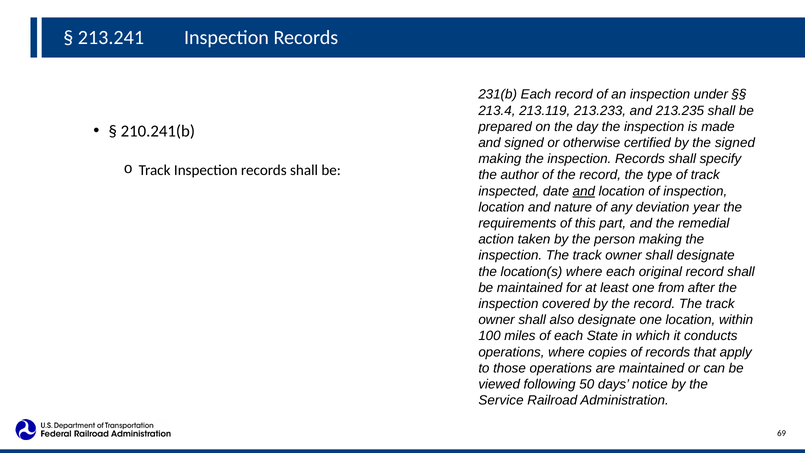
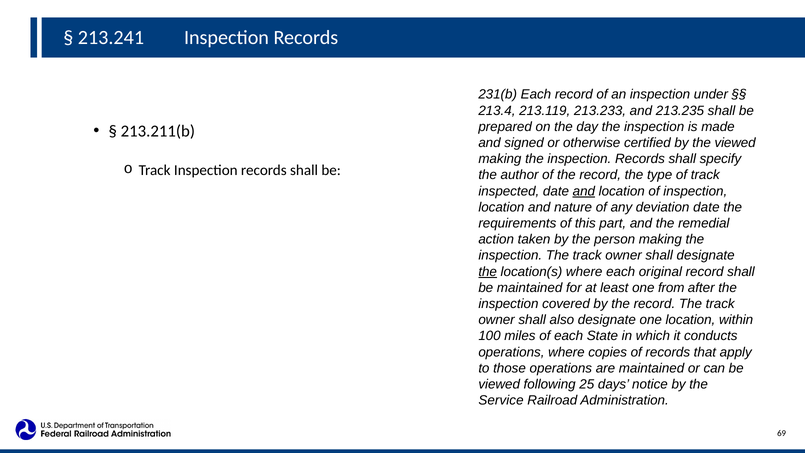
210.241(b: 210.241(b -> 213.211(b (158, 131)
the signed: signed -> viewed (735, 143)
deviation year: year -> date (706, 207)
the underline: none -> present (488, 271)
50: 50 -> 25 (587, 384)
